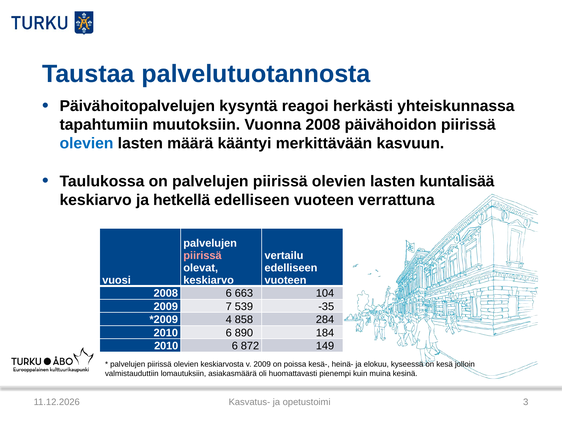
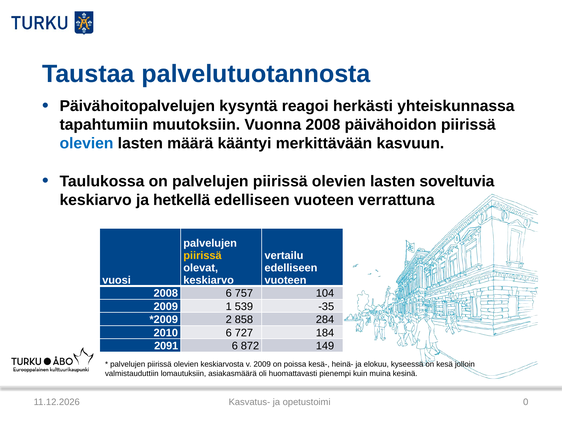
kuntalisää: kuntalisää -> soveltuvia (457, 182)
piirissä colour: pink -> yellow (203, 256)
663: 663 -> 757 (244, 294)
7: 7 -> 1 (229, 307)
4: 4 -> 2 (229, 320)
890: 890 -> 727 (244, 333)
2010: 2010 -> 2091 (166, 346)
3: 3 -> 0 (526, 403)
